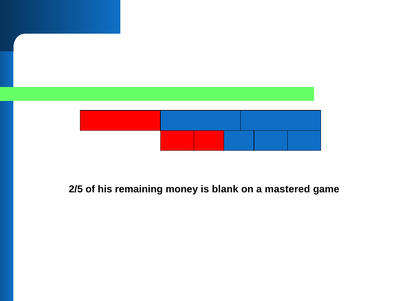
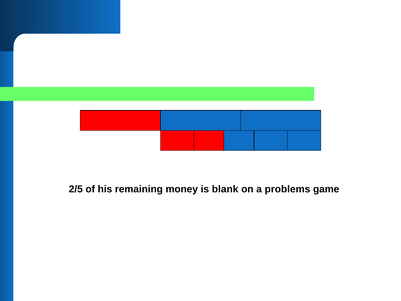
mastered: mastered -> problems (287, 189)
